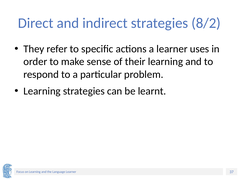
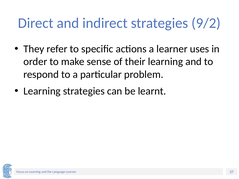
8/2: 8/2 -> 9/2 (206, 23)
